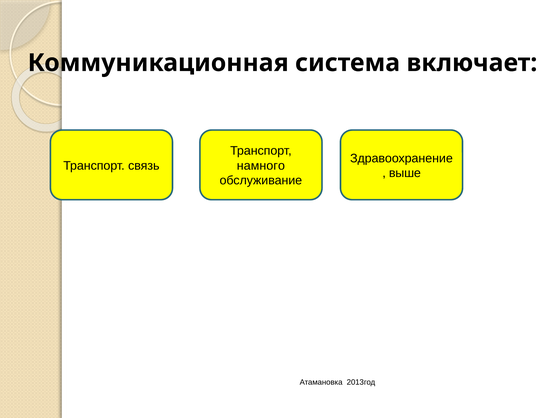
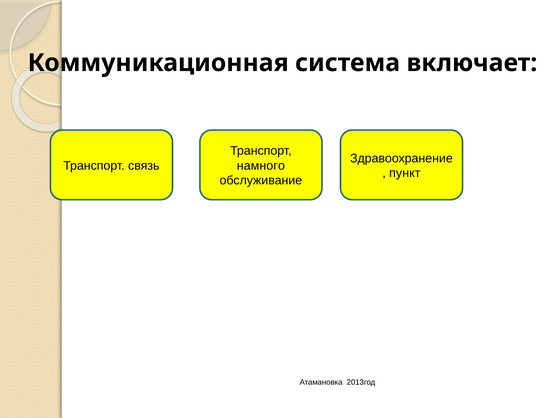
выше: выше -> пункт (405, 173)
